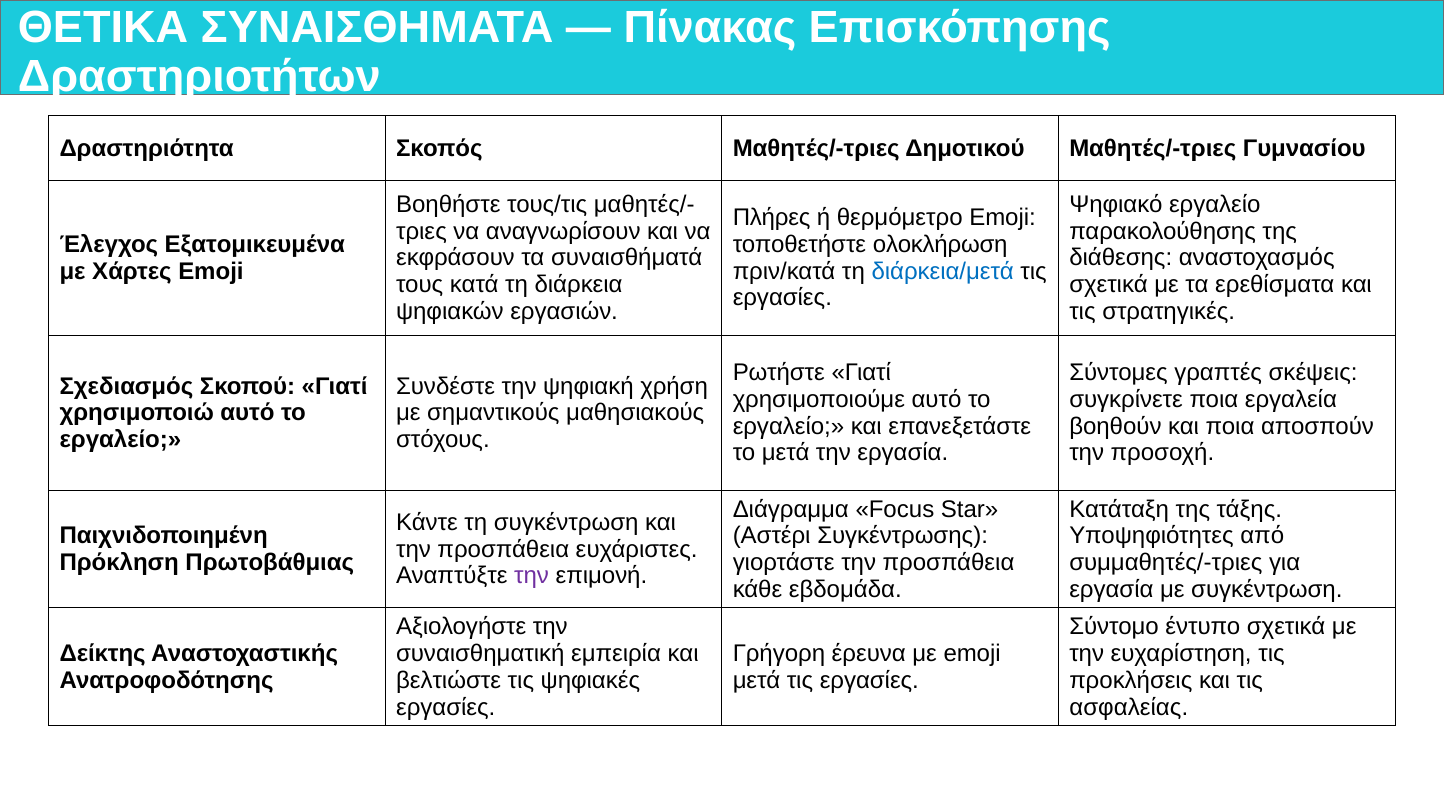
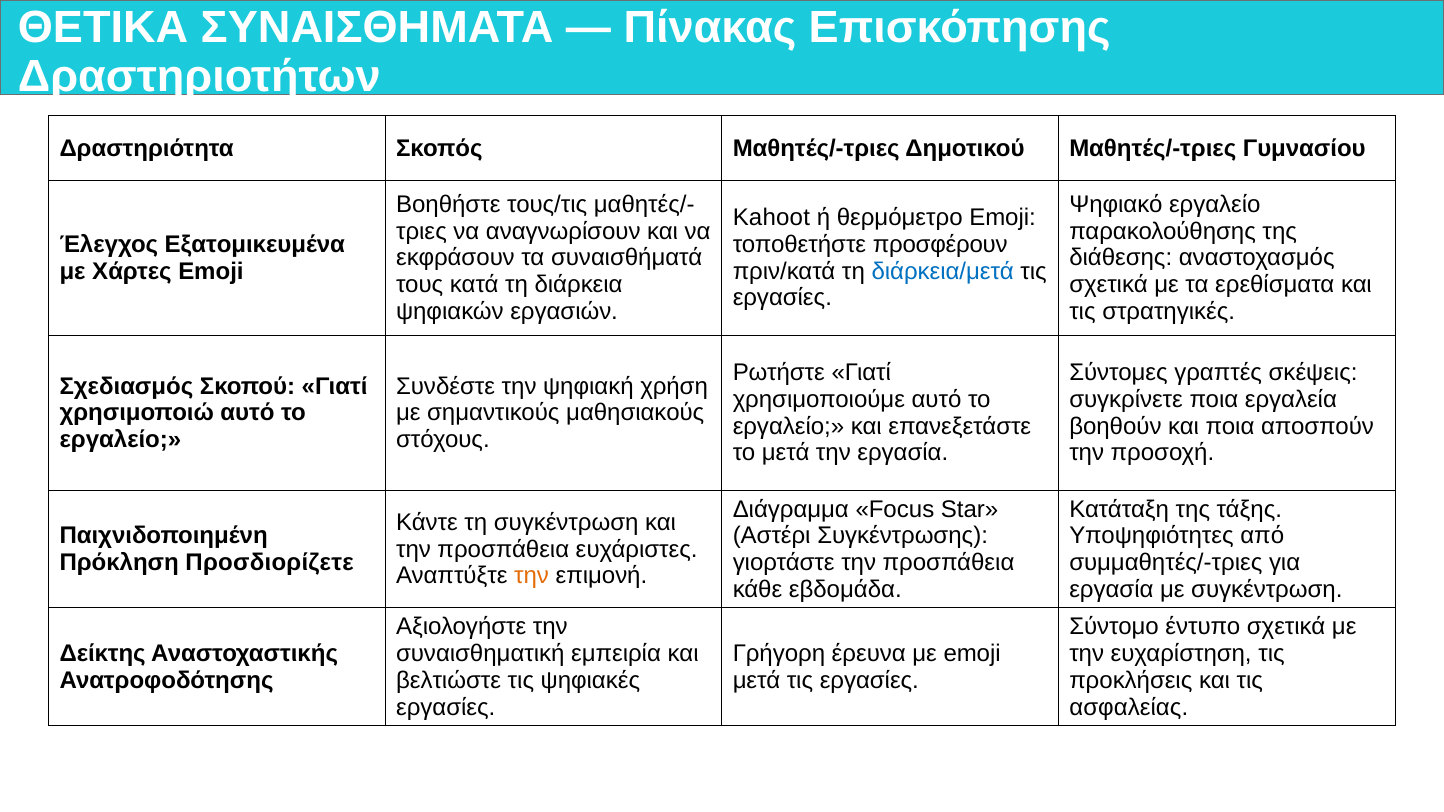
Πλήρες: Πλήρες -> Kahoot (771, 218)
ολοκλήρωση: ολοκλήρωση -> προσφέρουν (940, 245)
Πρωτοβάθμιας: Πρωτοβάθμιας -> Προσδιορίζετε (270, 563)
την colour: purple -> orange (532, 576)
